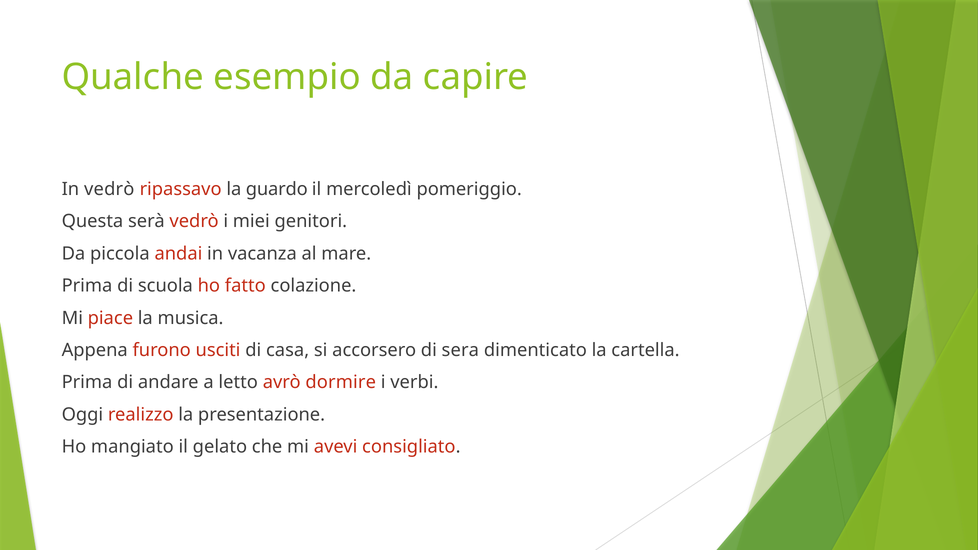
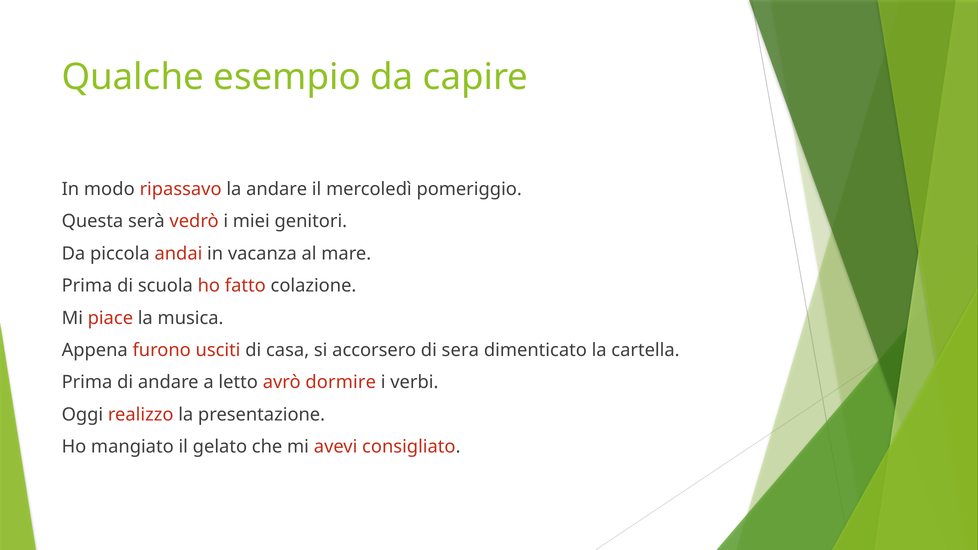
In vedrò: vedrò -> modo (109, 189)
la guardo: guardo -> andare (277, 189)
